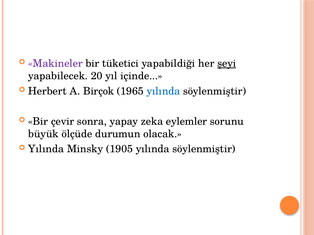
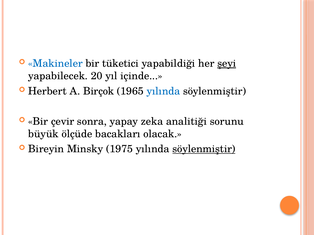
Makineler colour: purple -> blue (55, 64)
eylemler: eylemler -> analitiği (186, 122)
durumun: durumun -> bacakları (118, 134)
Yılında: Yılında -> Bireyin (46, 149)
1905: 1905 -> 1975 (120, 149)
söylenmiştir underline: none -> present (204, 149)
